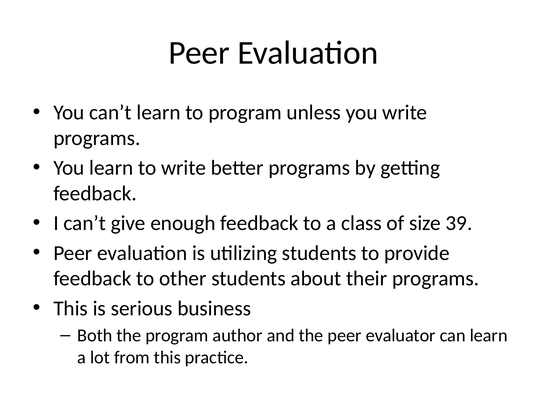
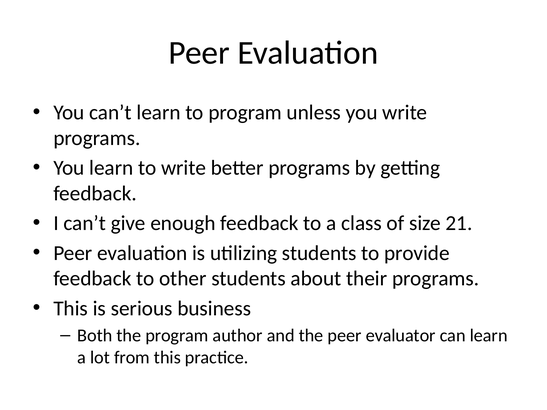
39: 39 -> 21 (459, 223)
